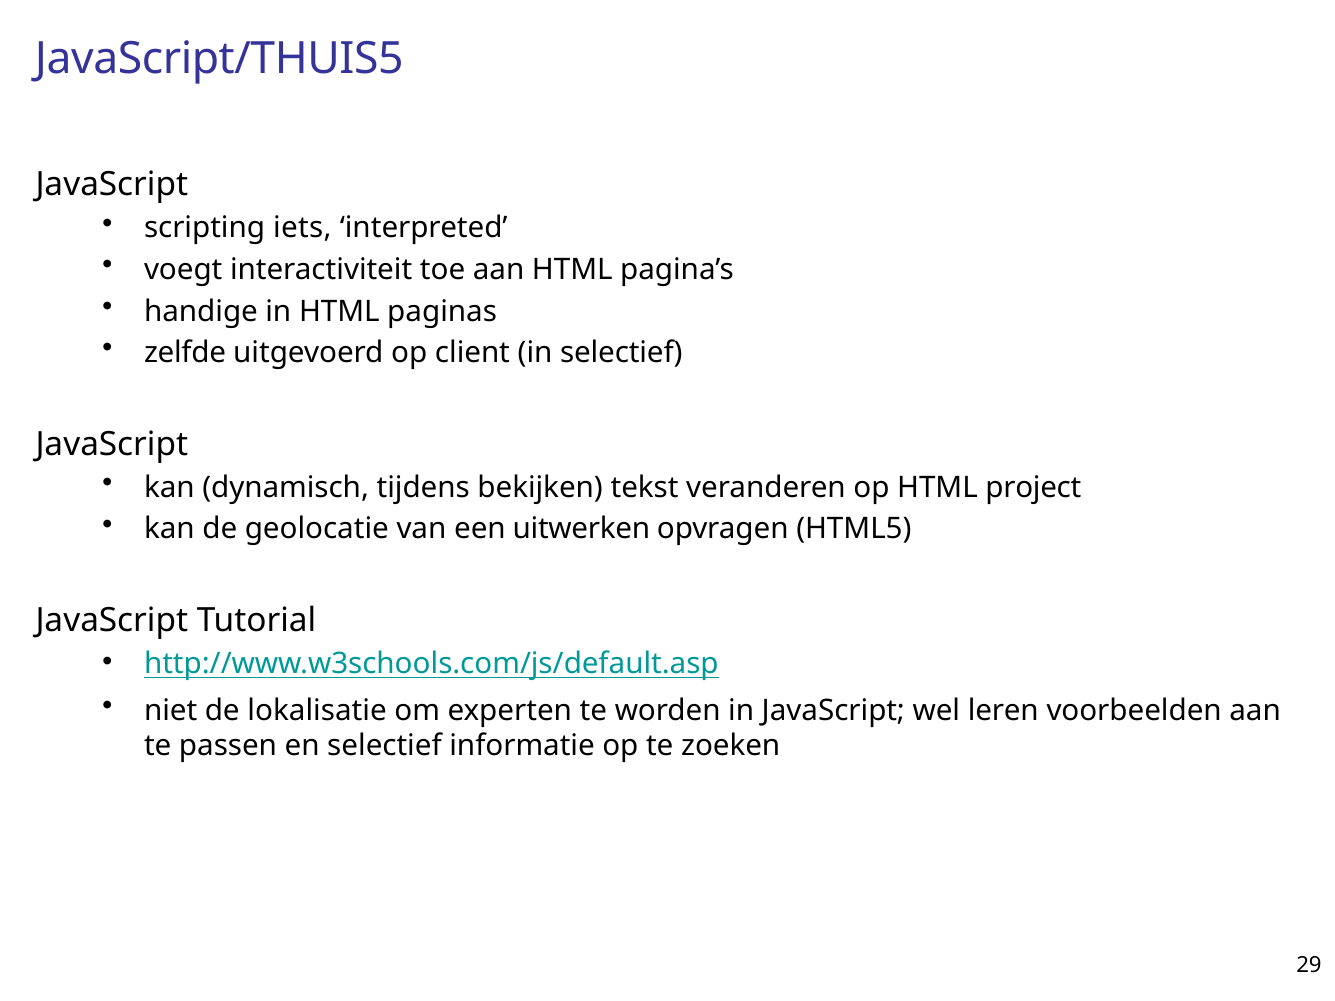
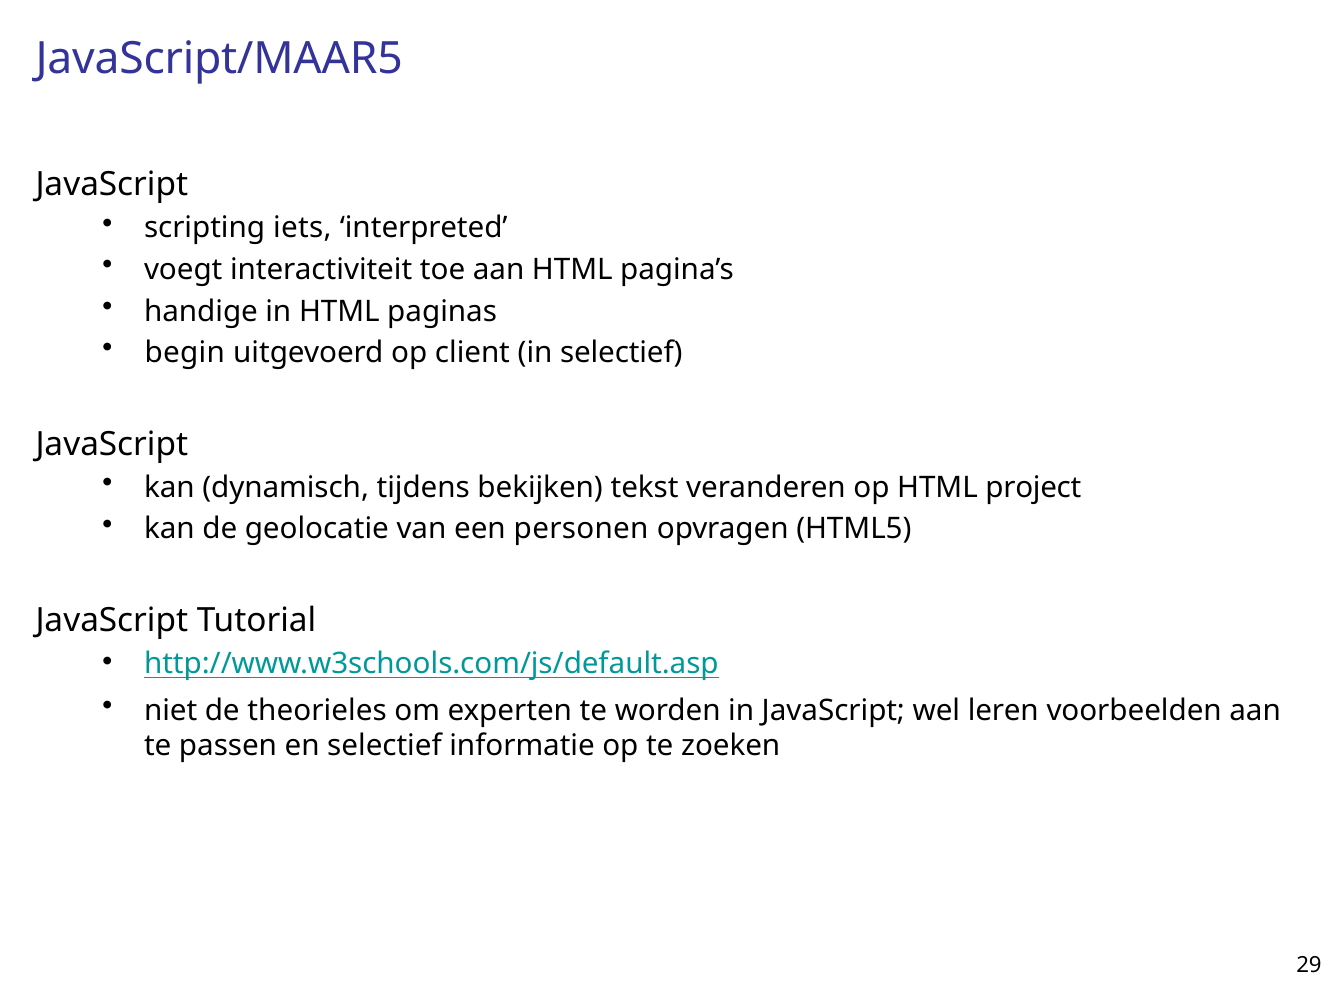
JavaScript/THUIS5: JavaScript/THUIS5 -> JavaScript/MAAR5 (219, 59)
zelfde: zelfde -> begin (185, 353)
uitwerken: uitwerken -> personen (581, 529)
lokalisatie: lokalisatie -> theorieles (317, 710)
